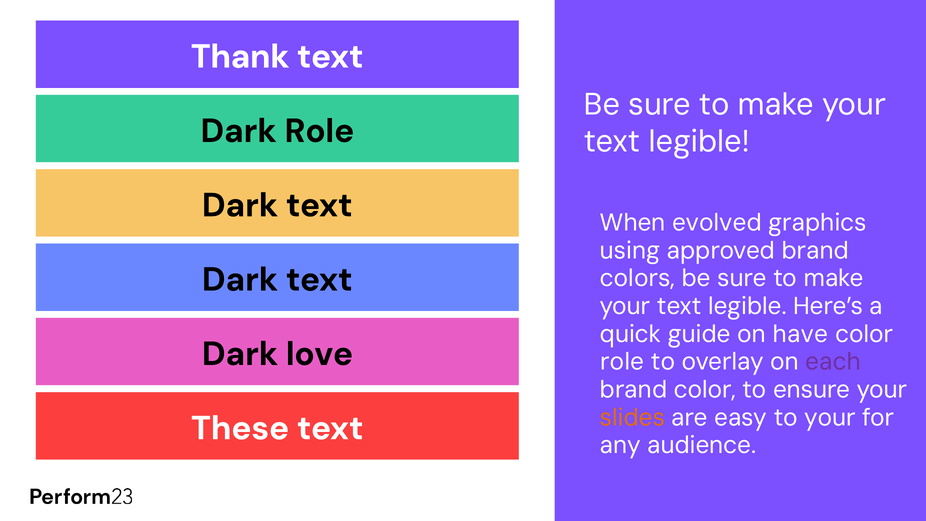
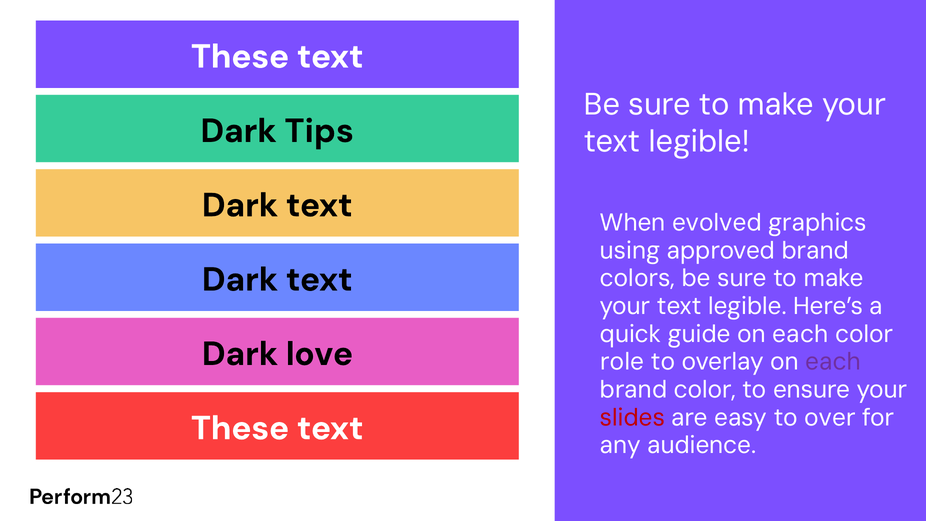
Thank: Thank -> These (240, 57)
Dark Role: Role -> Tips (319, 131)
guide on have: have -> each (801, 334)
slides colour: orange -> red (632, 417)
to your: your -> over (830, 417)
